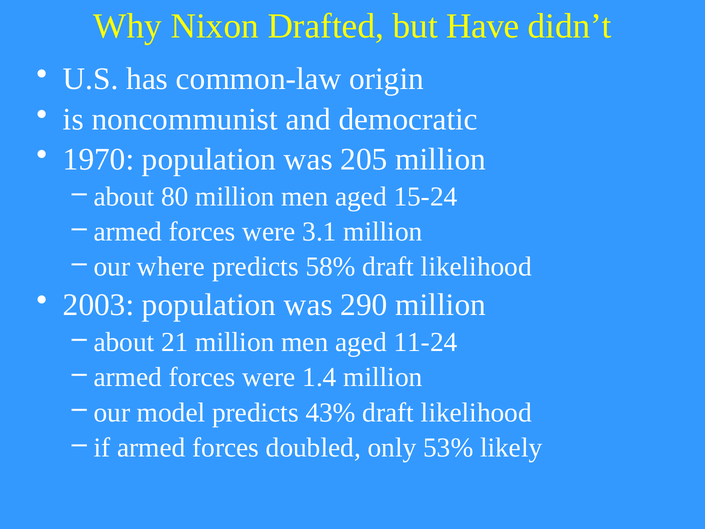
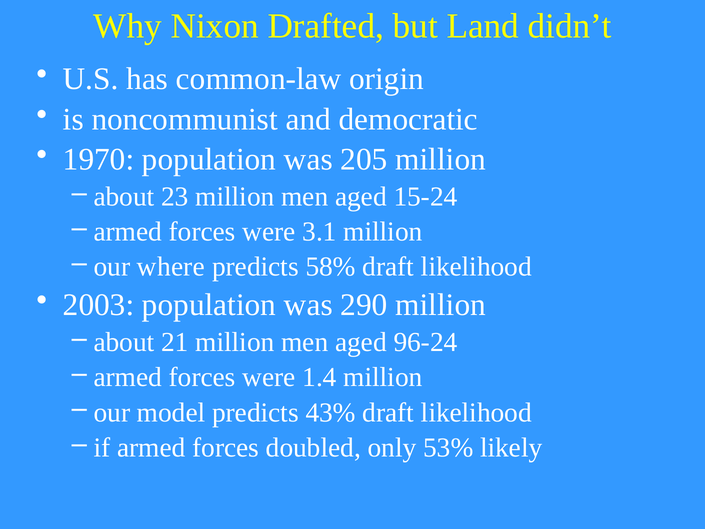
Have: Have -> Land (483, 26)
80: 80 -> 23 (175, 197)
11-24: 11-24 -> 96-24 (426, 342)
